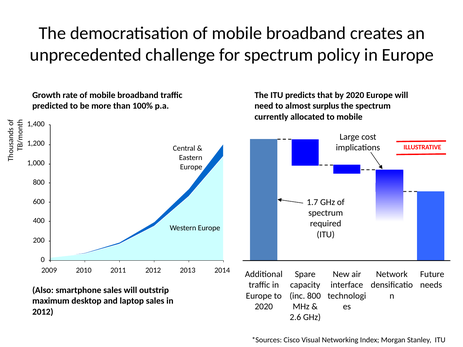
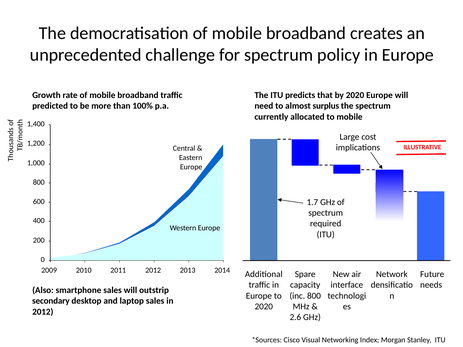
maximum: maximum -> secondary (51, 301)
